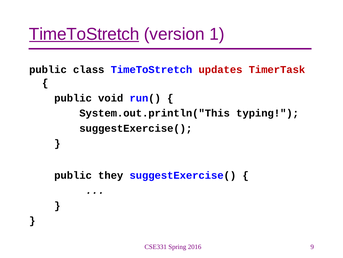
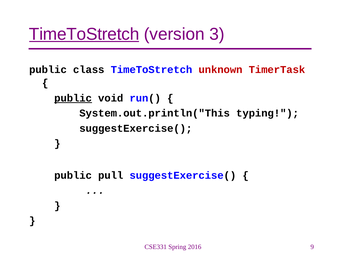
1: 1 -> 3 (217, 34)
updates: updates -> unknown (220, 69)
public underline: none -> present (73, 98)
they: they -> pull (111, 175)
